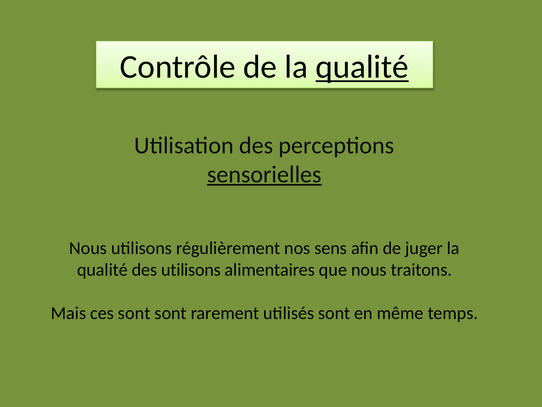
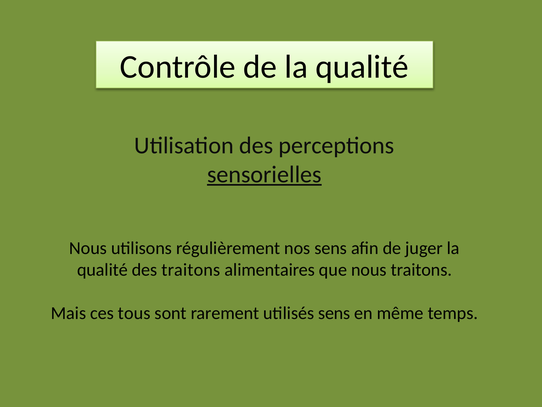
qualité underline: present -> none (362, 67)
des utilisons: utilisons -> traitons (191, 270)
ces sont: sont -> tous (134, 313)
utilisés sont: sont -> sens (334, 313)
